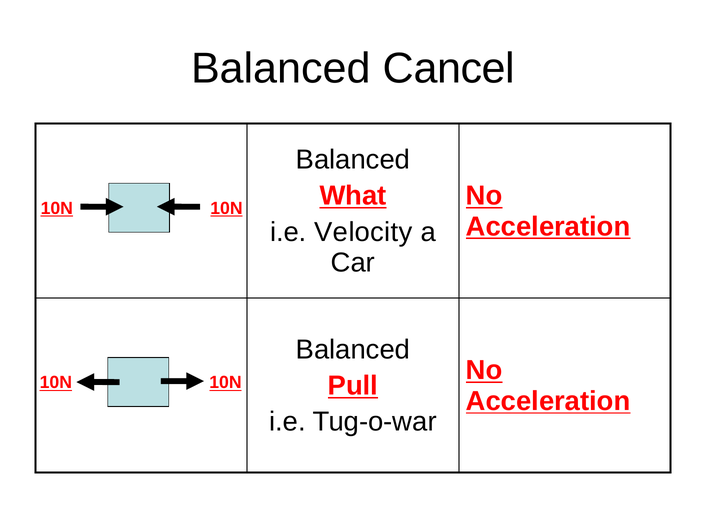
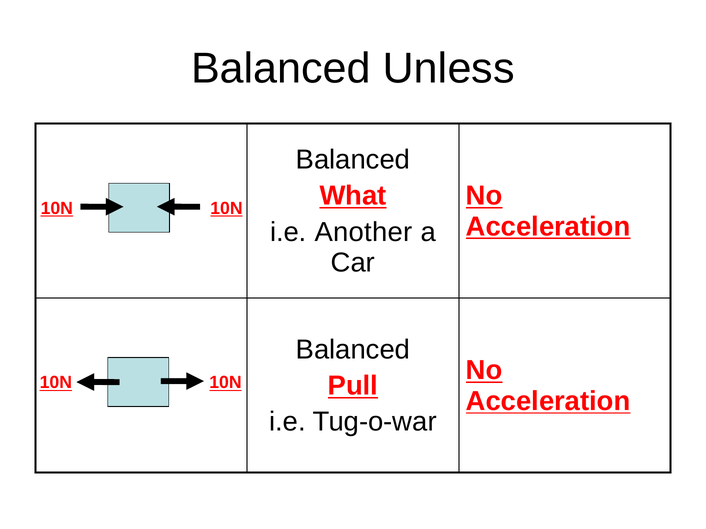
Cancel: Cancel -> Unless (449, 68)
Velocity: Velocity -> Another (363, 232)
